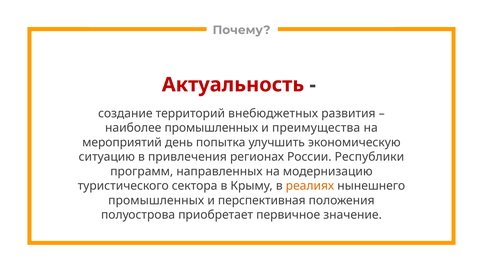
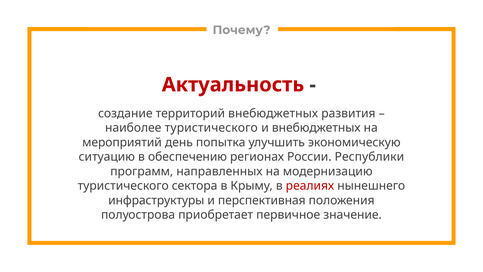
наиболее промышленных: промышленных -> туристического (211, 128)
и преимущества: преимущества -> внебюджетных (316, 128)
привлечения: привлечения -> обеспечению (187, 157)
реалиях colour: orange -> red (310, 186)
промышленных: промышленных -> инфраструктуры (156, 200)
